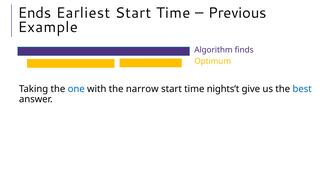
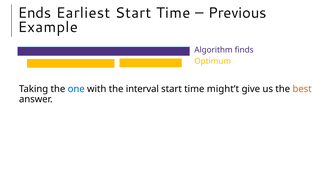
narrow: narrow -> interval (142, 89)
nights’t: nights’t -> might’t (223, 89)
best colour: blue -> orange (302, 89)
